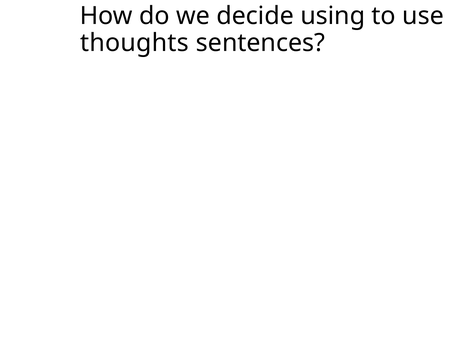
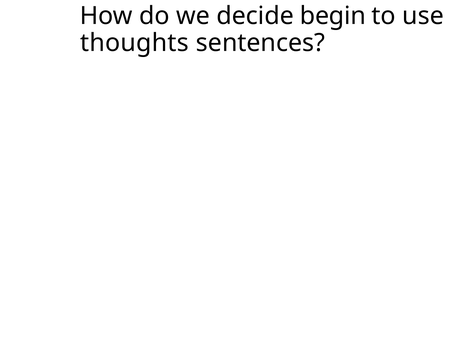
using: using -> begin (333, 16)
